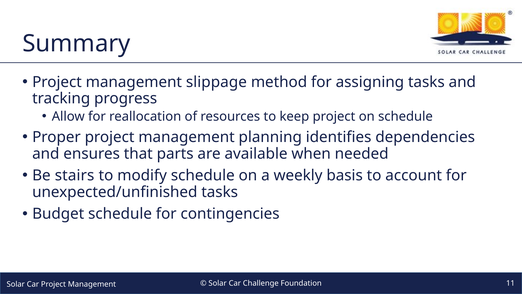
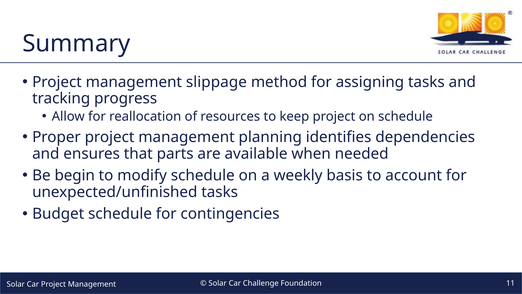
stairs: stairs -> begin (75, 175)
